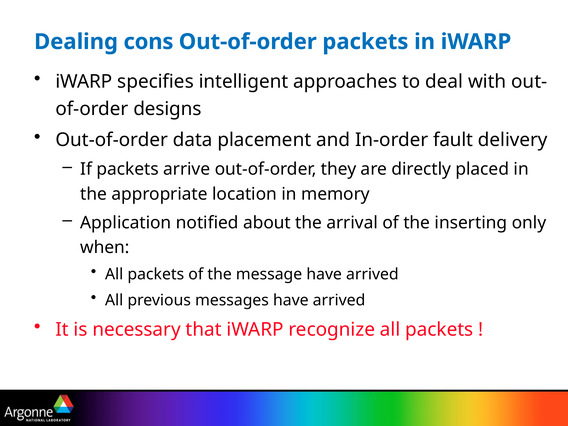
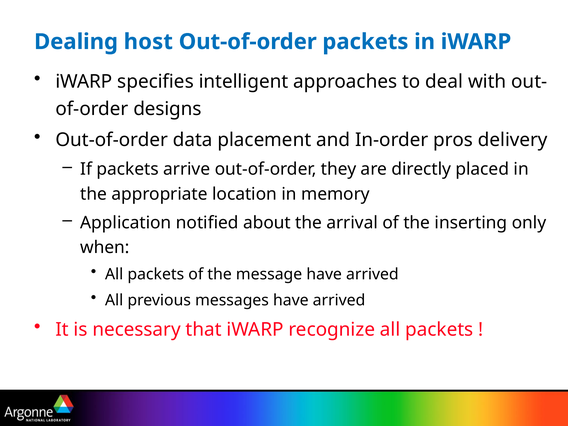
cons: cons -> host (148, 42)
fault: fault -> pros (453, 140)
